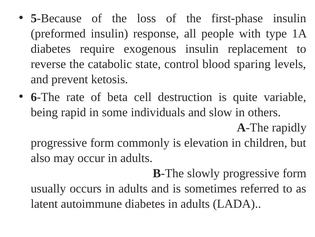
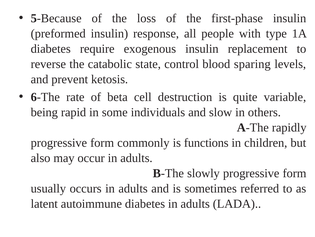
elevation: elevation -> functions (206, 142)
